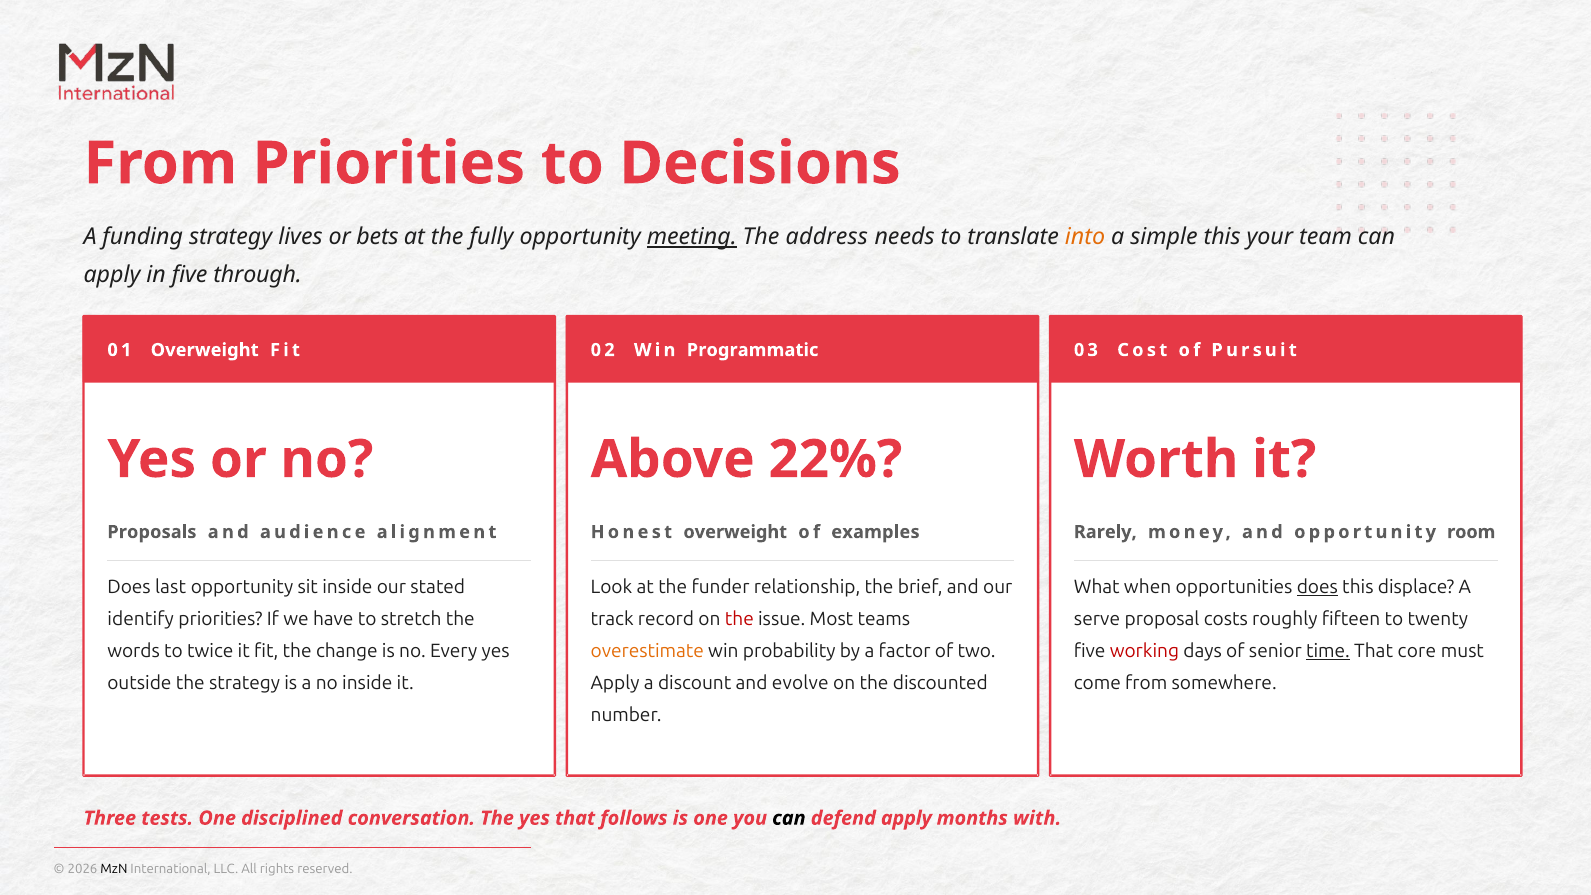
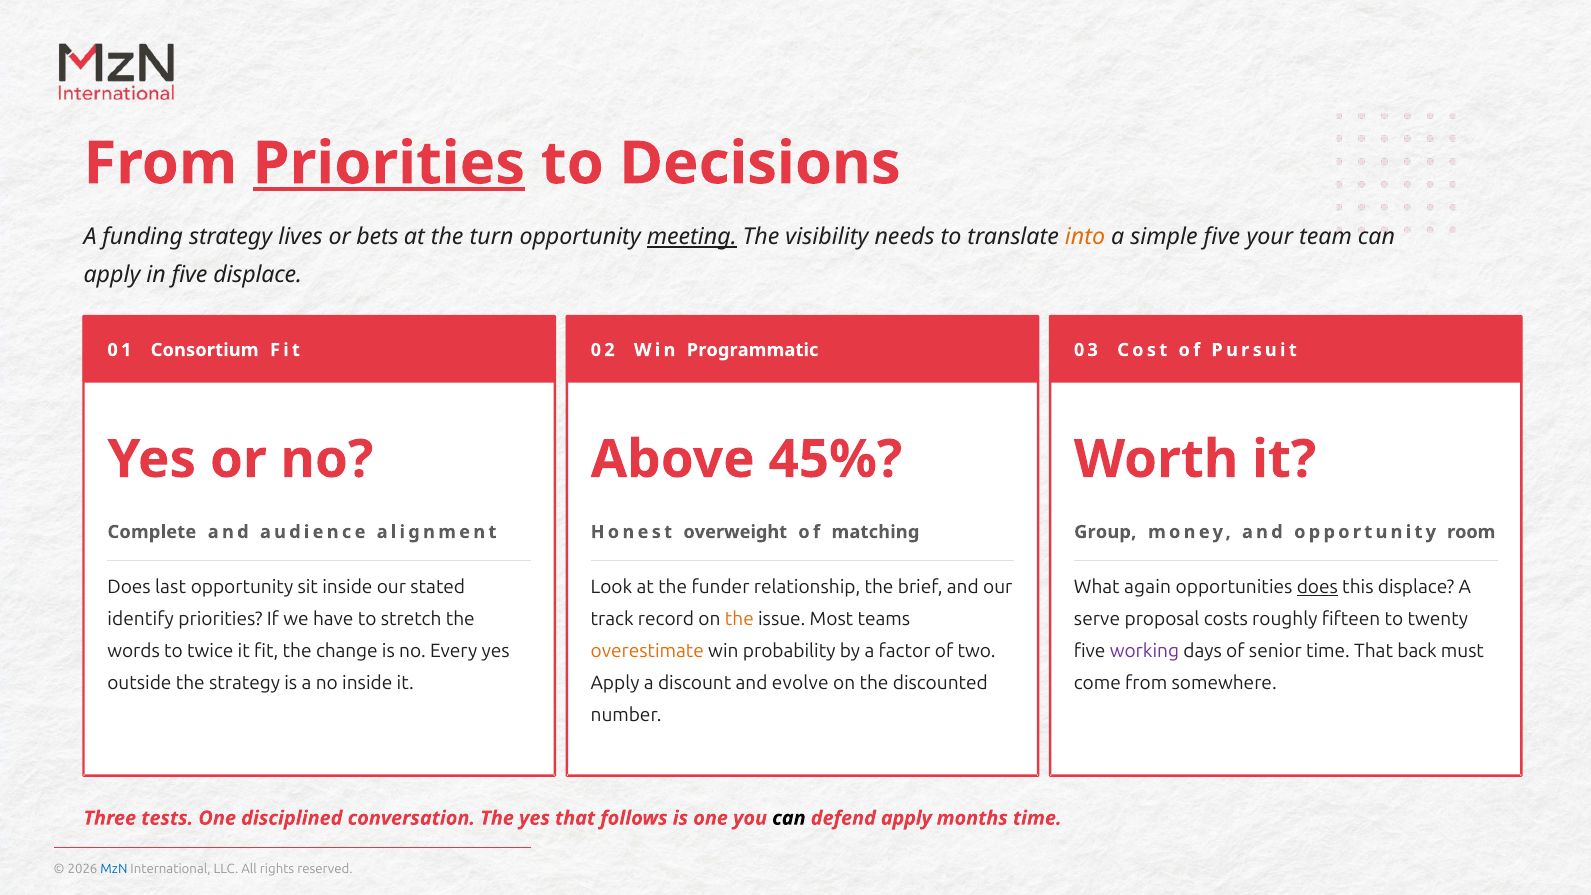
Priorities underline: none -> present (389, 164)
fully: fully -> turn (492, 237)
address: address -> visibility (827, 237)
simple this: this -> five (1222, 237)
five through: through -> displace (258, 274)
01 Overweight: Overweight -> Consortium (205, 350)
22%: 22% -> 45% (835, 459)
Proposals: Proposals -> Complete (152, 532)
examples: examples -> matching (875, 532)
Rarely: Rarely -> Group (1105, 532)
when: when -> again (1148, 587)
the colour: red -> orange (739, 619)
working colour: red -> purple (1144, 651)
time underline: present -> none (1328, 651)
core: core -> back (1417, 651)
months with: with -> time (1037, 818)
MzN colour: black -> blue (114, 869)
